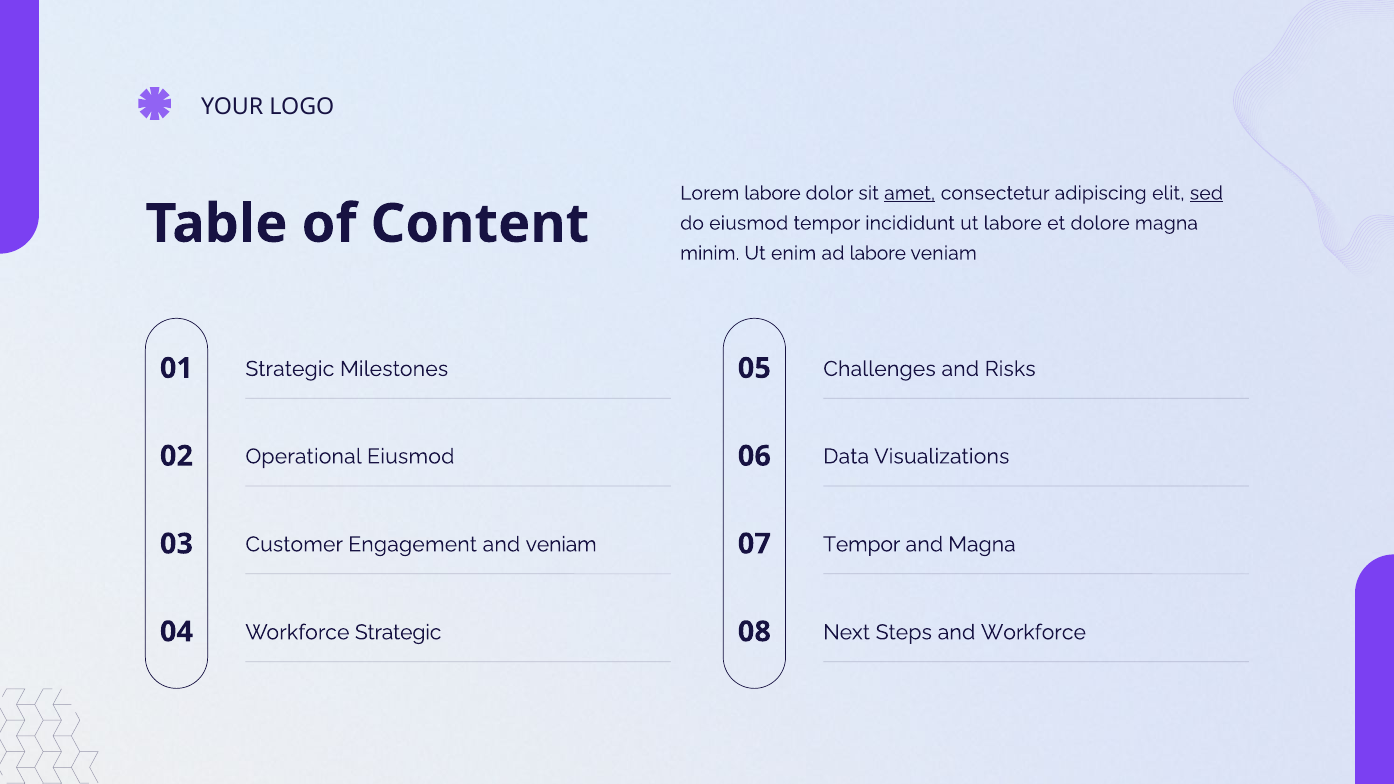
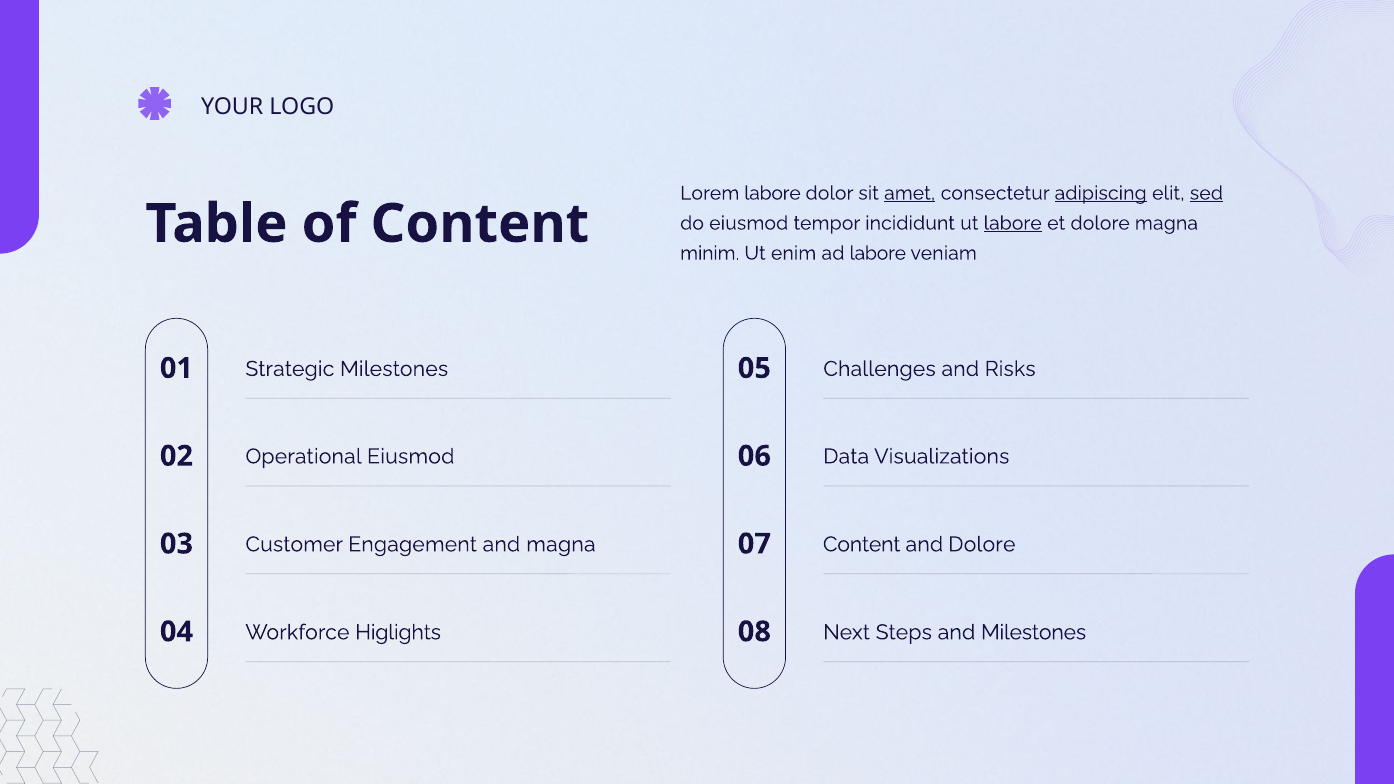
adipiscing underline: none -> present (1101, 193)
labore underline: none -> present (1013, 223)
and veniam: veniam -> magna (561, 544)
Tempor: Tempor -> Content (862, 544)
and Magna: Magna -> Dolore (982, 544)
Workforce Strategic: Strategic -> Higlights (398, 632)
and Workforce: Workforce -> Milestones (1034, 632)
